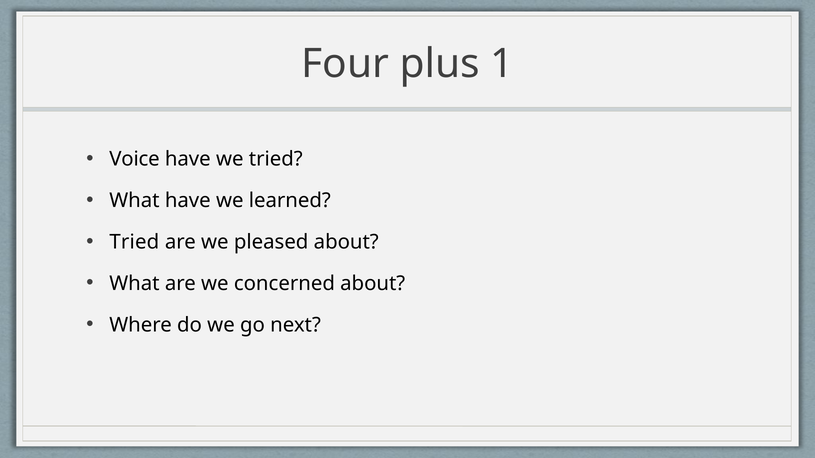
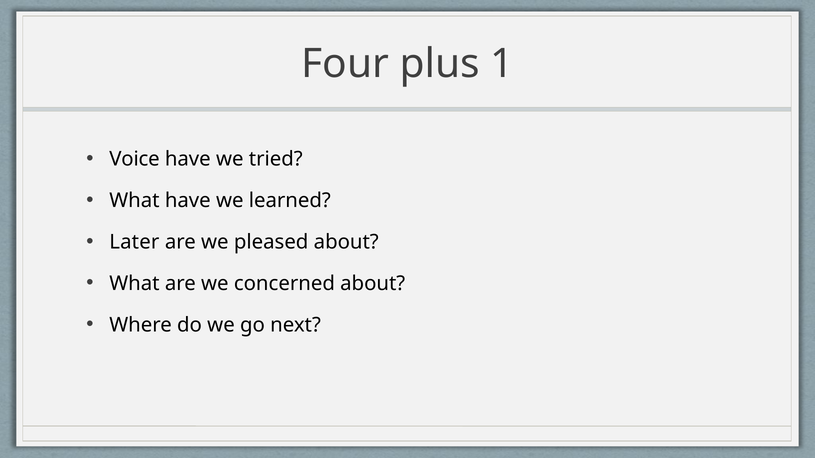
Tried: Tried -> Later (134, 242)
